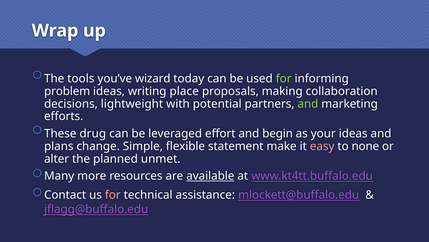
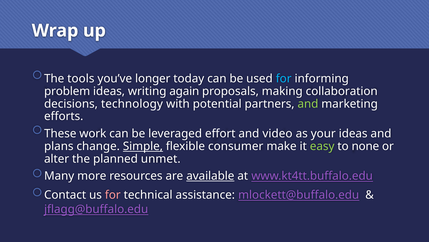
wizard: wizard -> longer (153, 78)
for colour: light green -> light blue (284, 78)
place: place -> again (184, 91)
lightweight: lightweight -> technology (132, 104)
drug: drug -> work (93, 133)
begin: begin -> video (277, 133)
Simple underline: none -> present (143, 146)
statement: statement -> consumer (236, 146)
easy colour: pink -> light green (322, 146)
